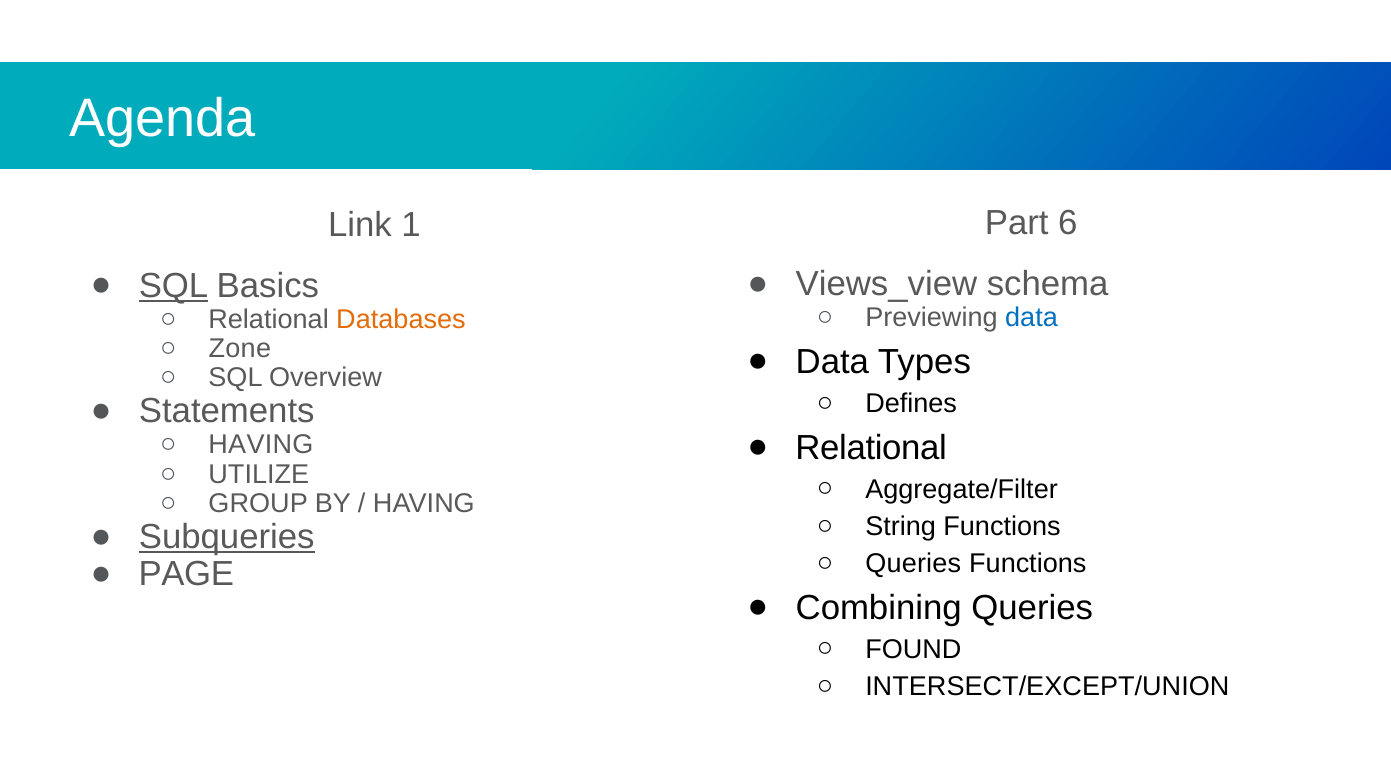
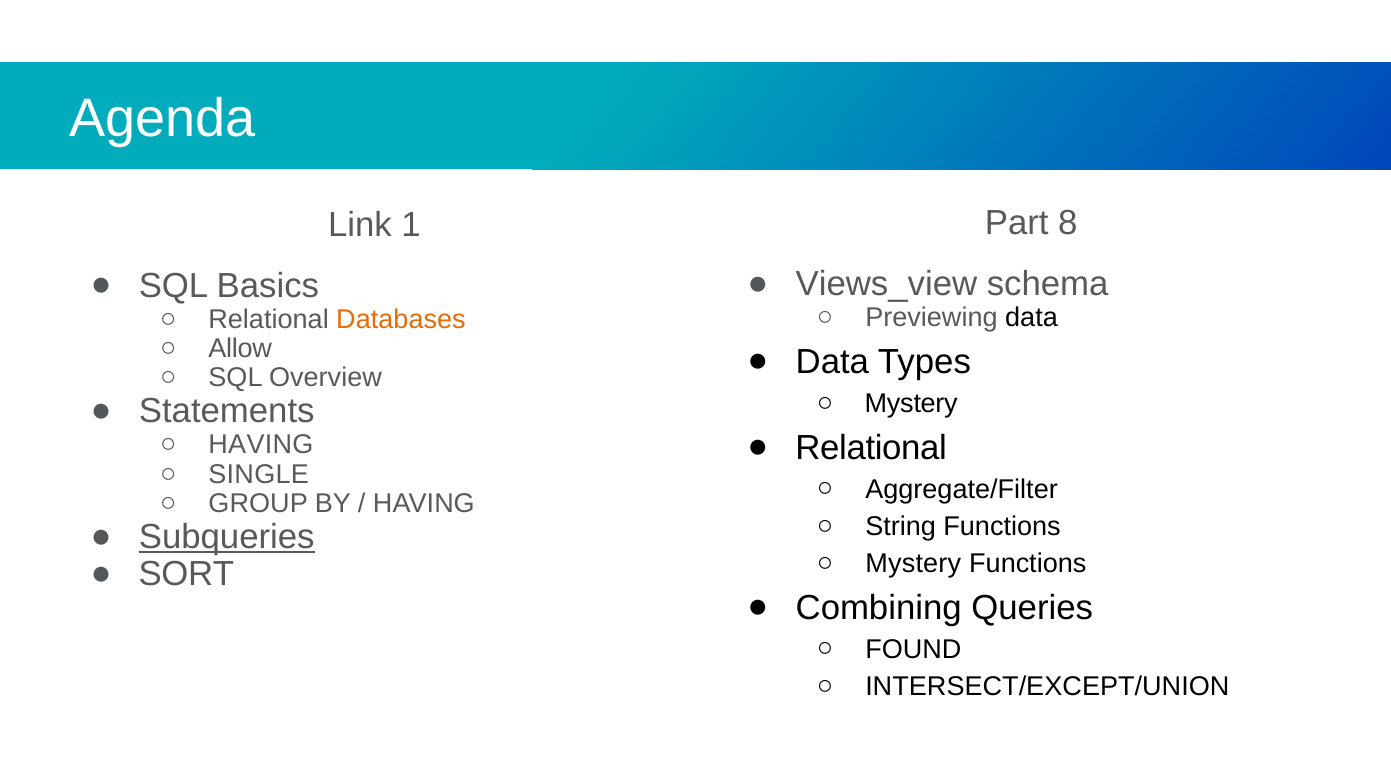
6: 6 -> 8 (1068, 223)
SQL underline: present -> none (174, 286)
data colour: blue -> black (1031, 318)
Zone: Zone -> Allow (240, 348)
Defines: Defines -> Mystery (911, 403)
UTILIZE: UTILIZE -> SINGLE (259, 474)
Queries: Queries -> Mystery (913, 564)
PAGE: PAGE -> SORT (186, 574)
